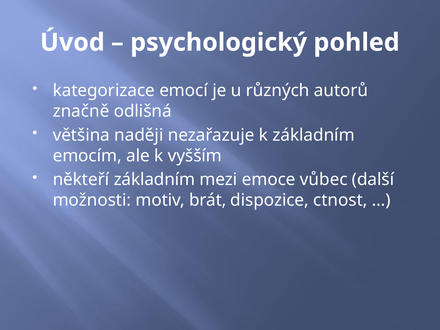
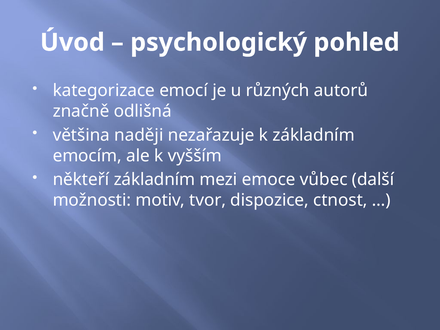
brát: brát -> tvor (208, 200)
